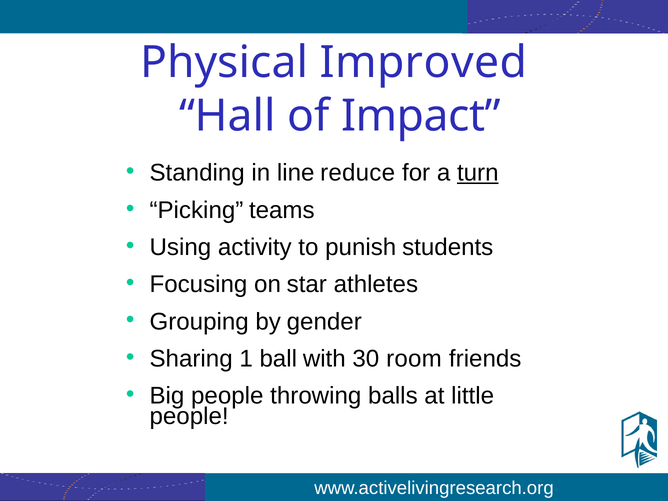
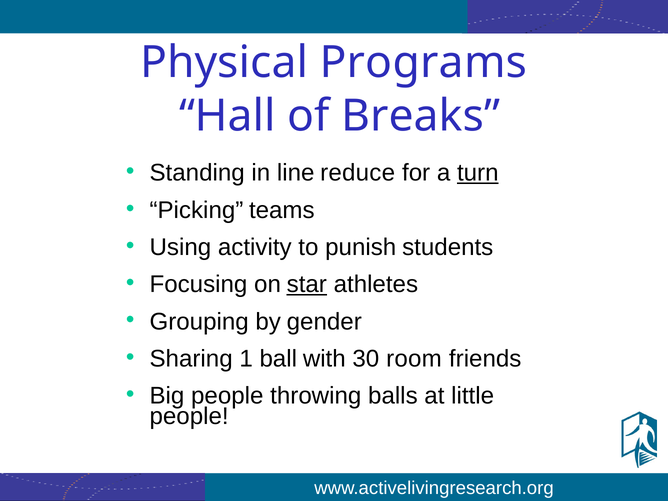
Improved: Improved -> Programs (423, 63)
Impact: Impact -> Breaks (421, 116)
star underline: none -> present (307, 284)
